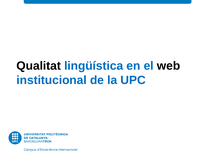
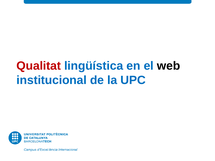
Qualitat colour: black -> red (39, 66)
